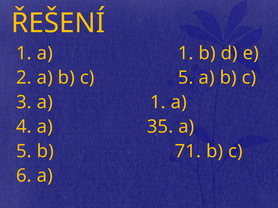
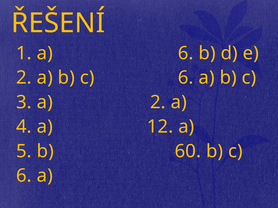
1 a 1: 1 -> 6 (186, 53)
a b c 5: 5 -> 6 (186, 78)
3 a 1: 1 -> 2 (158, 102)
35: 35 -> 12 (160, 127)
71: 71 -> 60 (188, 152)
